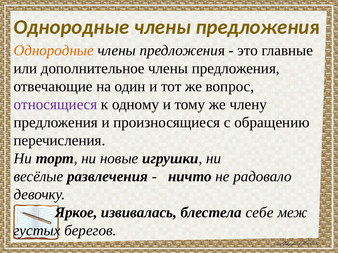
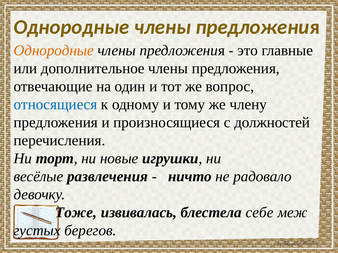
относящиеся colour: purple -> blue (55, 105)
обращению: обращению -> должностей (272, 123)
Яркое: Яркое -> Тоже (76, 213)
